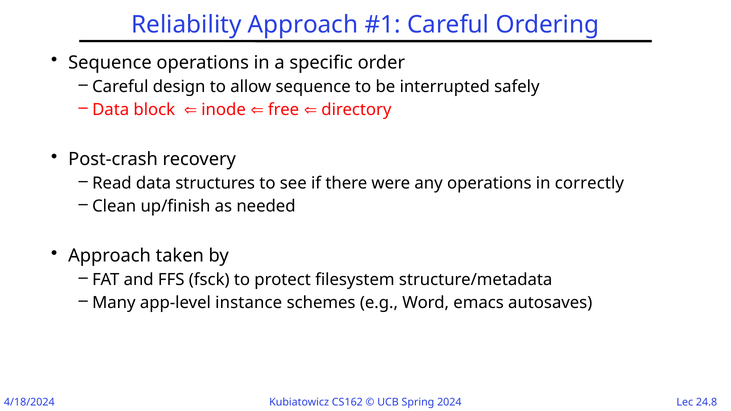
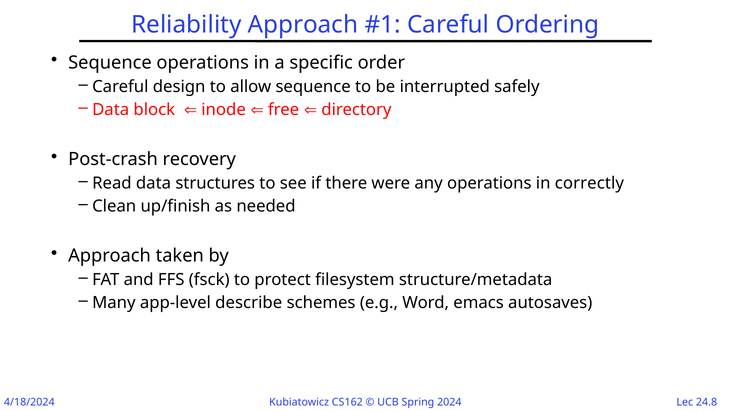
instance: instance -> describe (249, 303)
